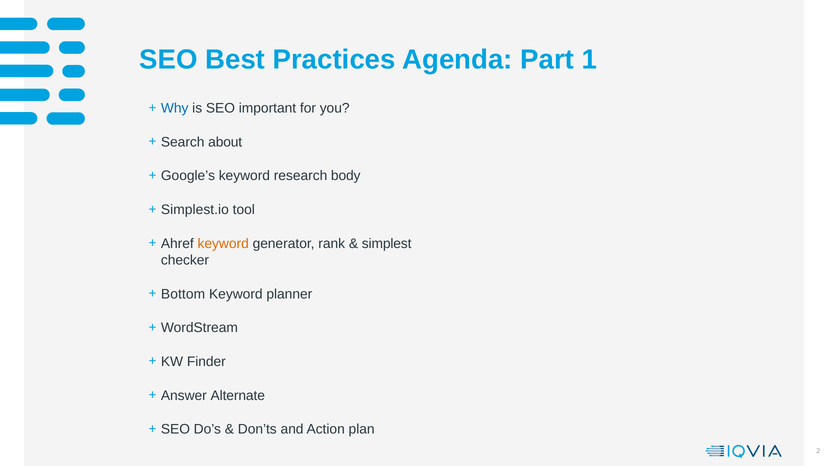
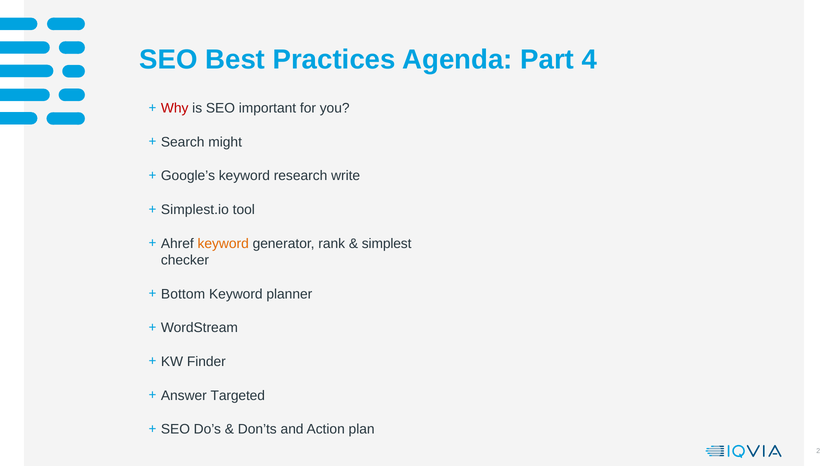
1: 1 -> 4 (589, 60)
Why colour: blue -> red (175, 108)
about: about -> might (225, 142)
body: body -> write (346, 176)
Alternate: Alternate -> Targeted (238, 395)
